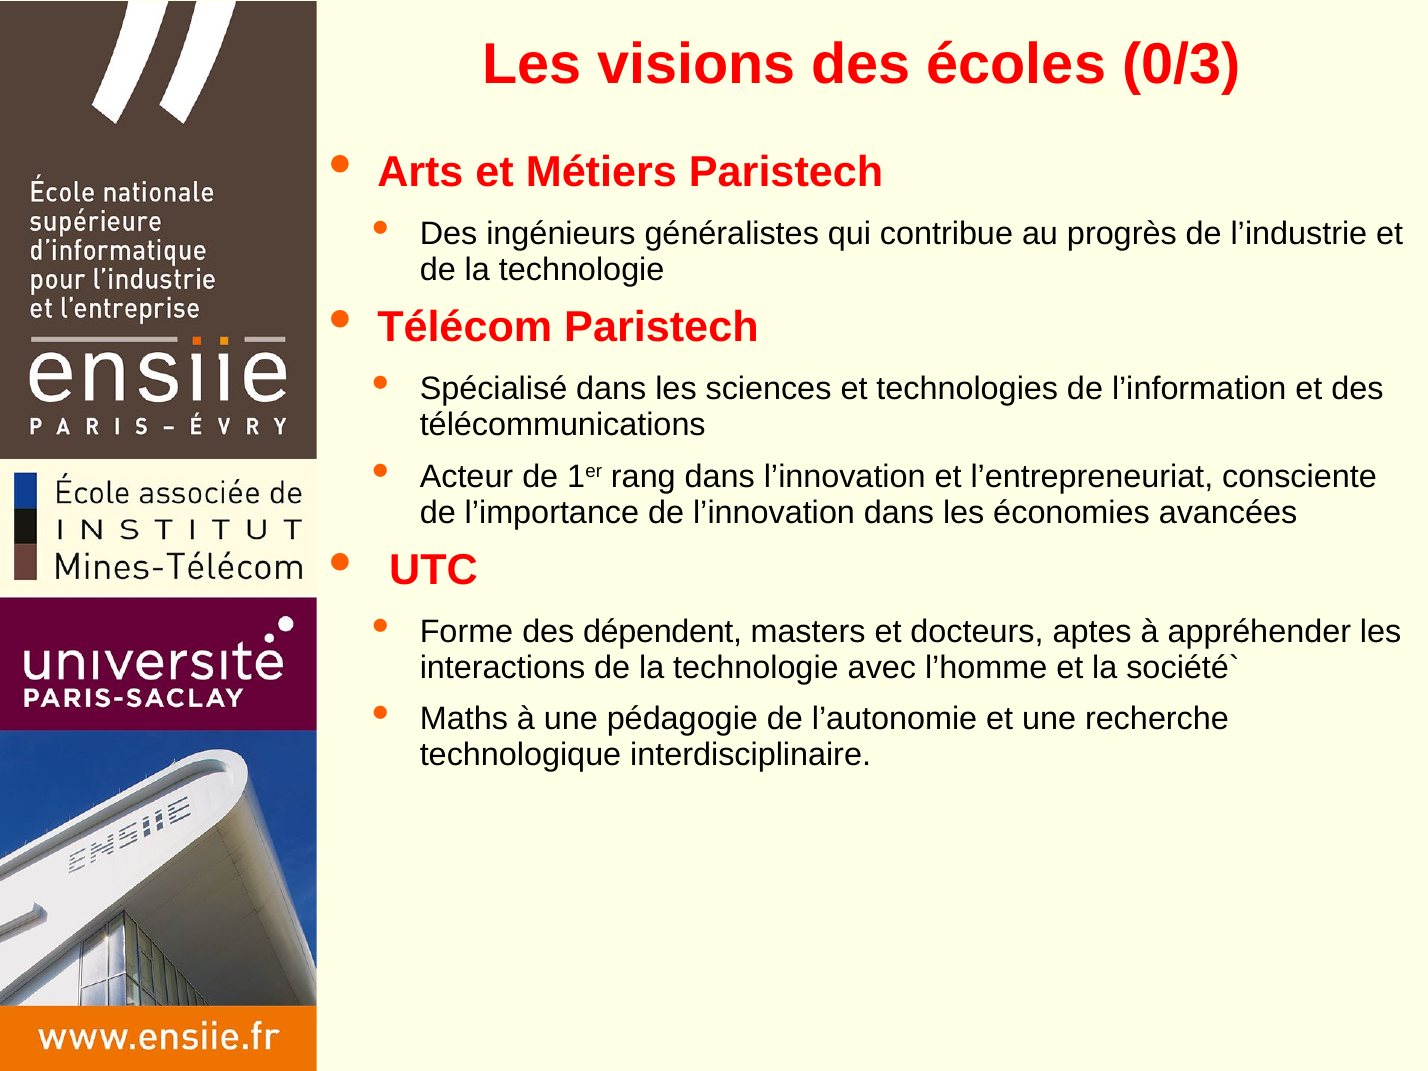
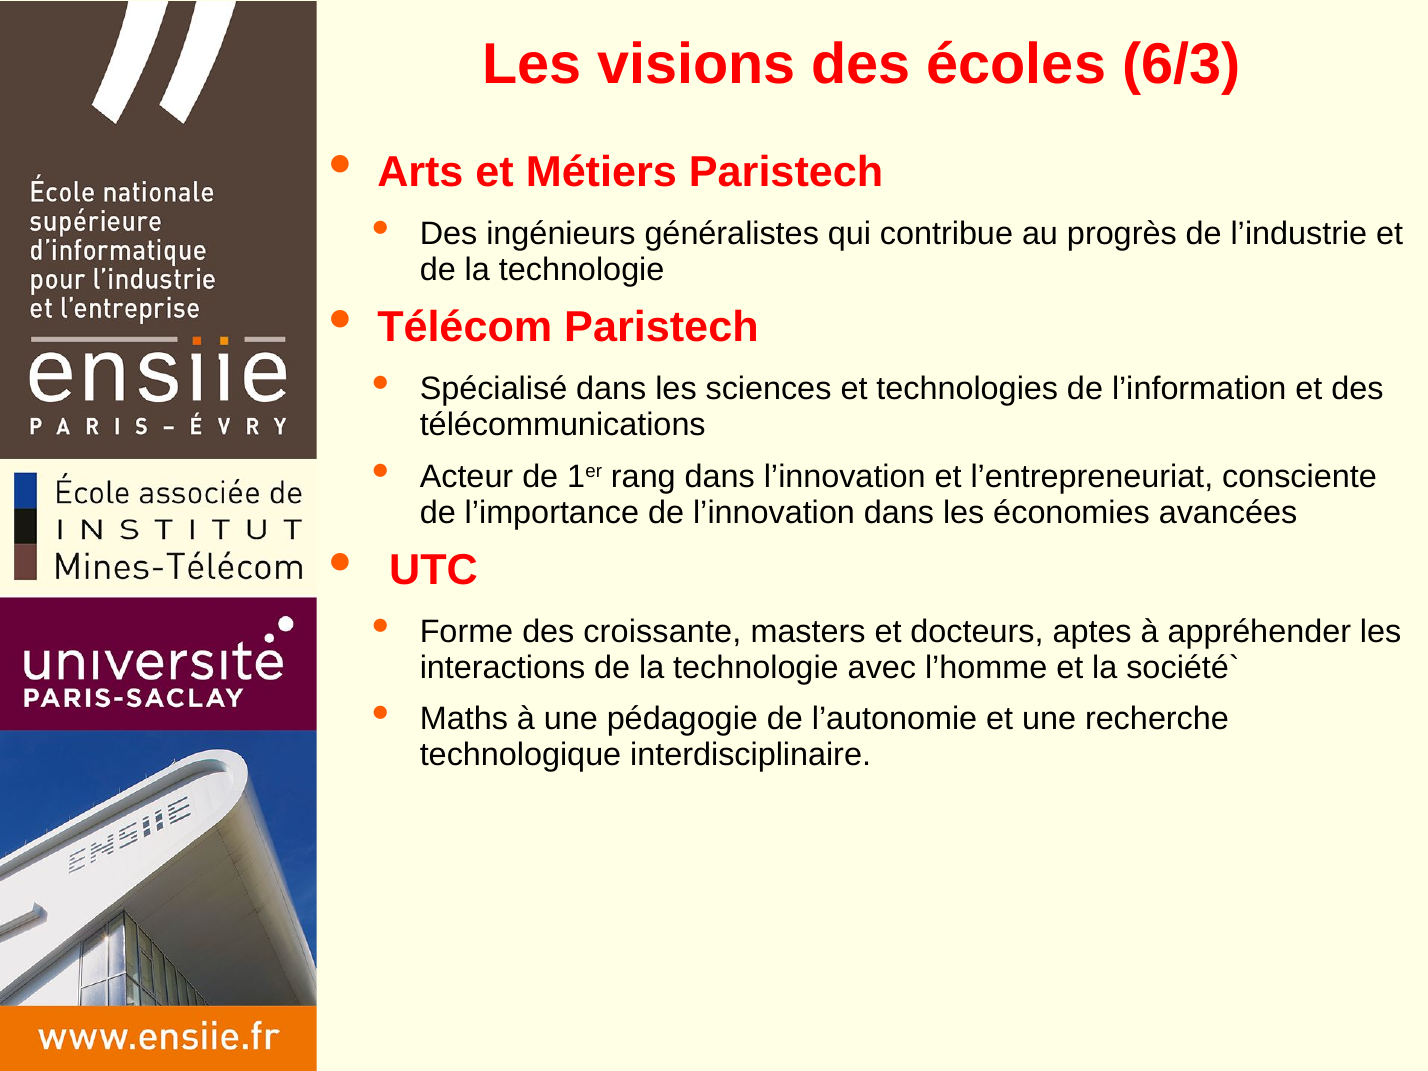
0/3: 0/3 -> 6/3 (1181, 65)
dépendent: dépendent -> croissante (662, 631)
